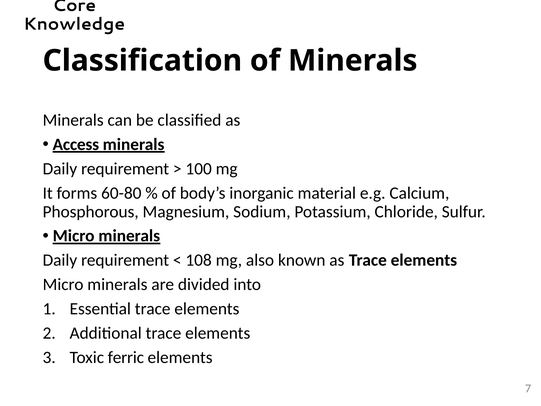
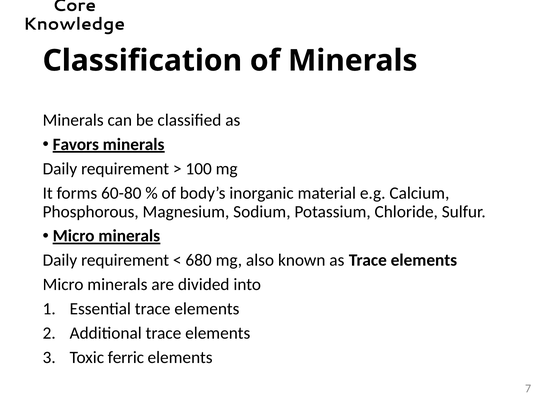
Access: Access -> Favors (76, 144)
108: 108 -> 680 (199, 260)
